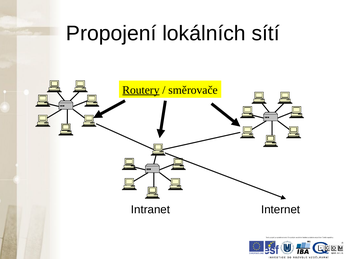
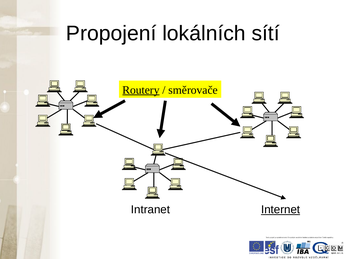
Internet underline: none -> present (281, 210)
